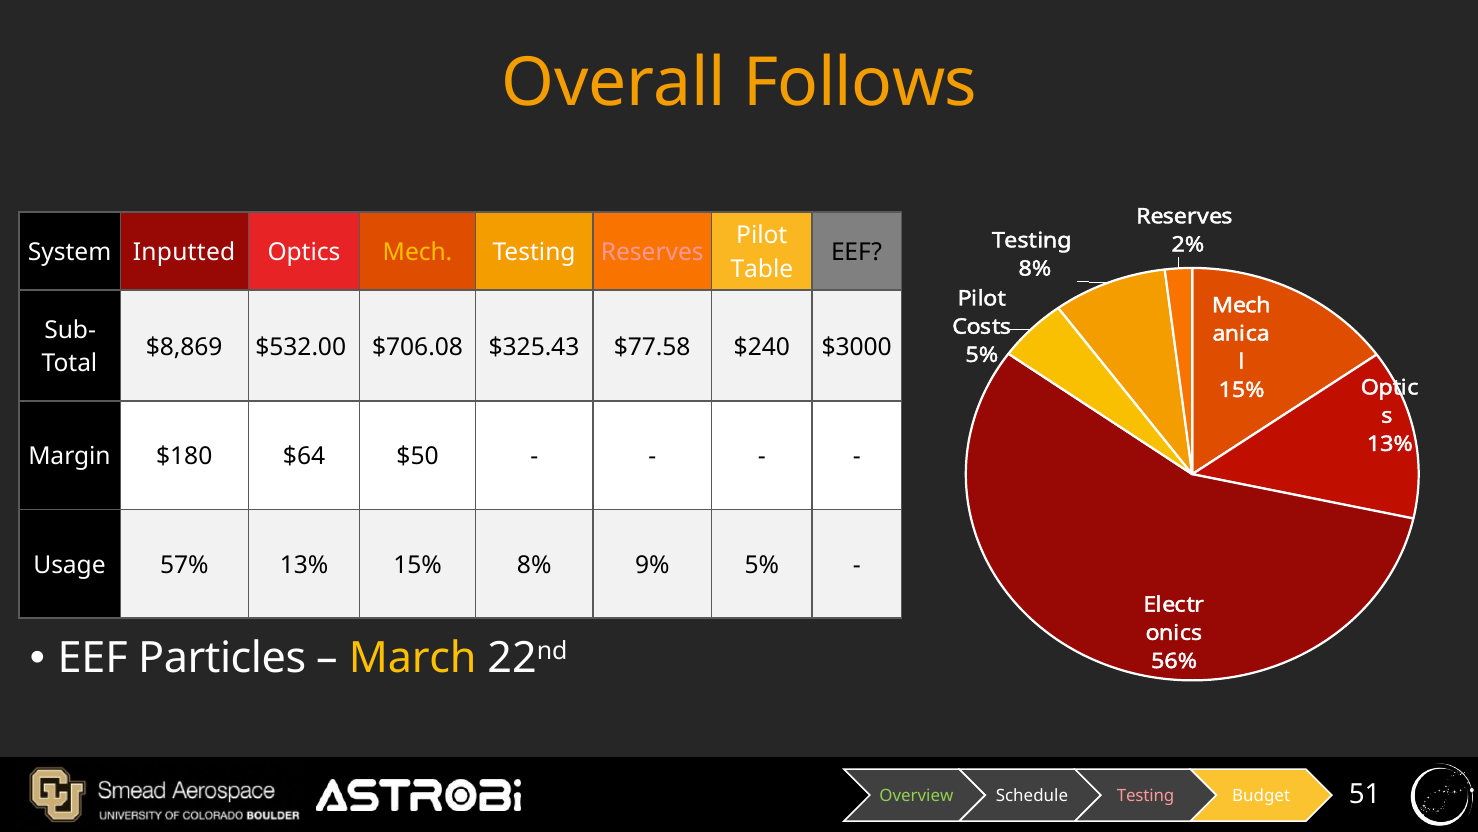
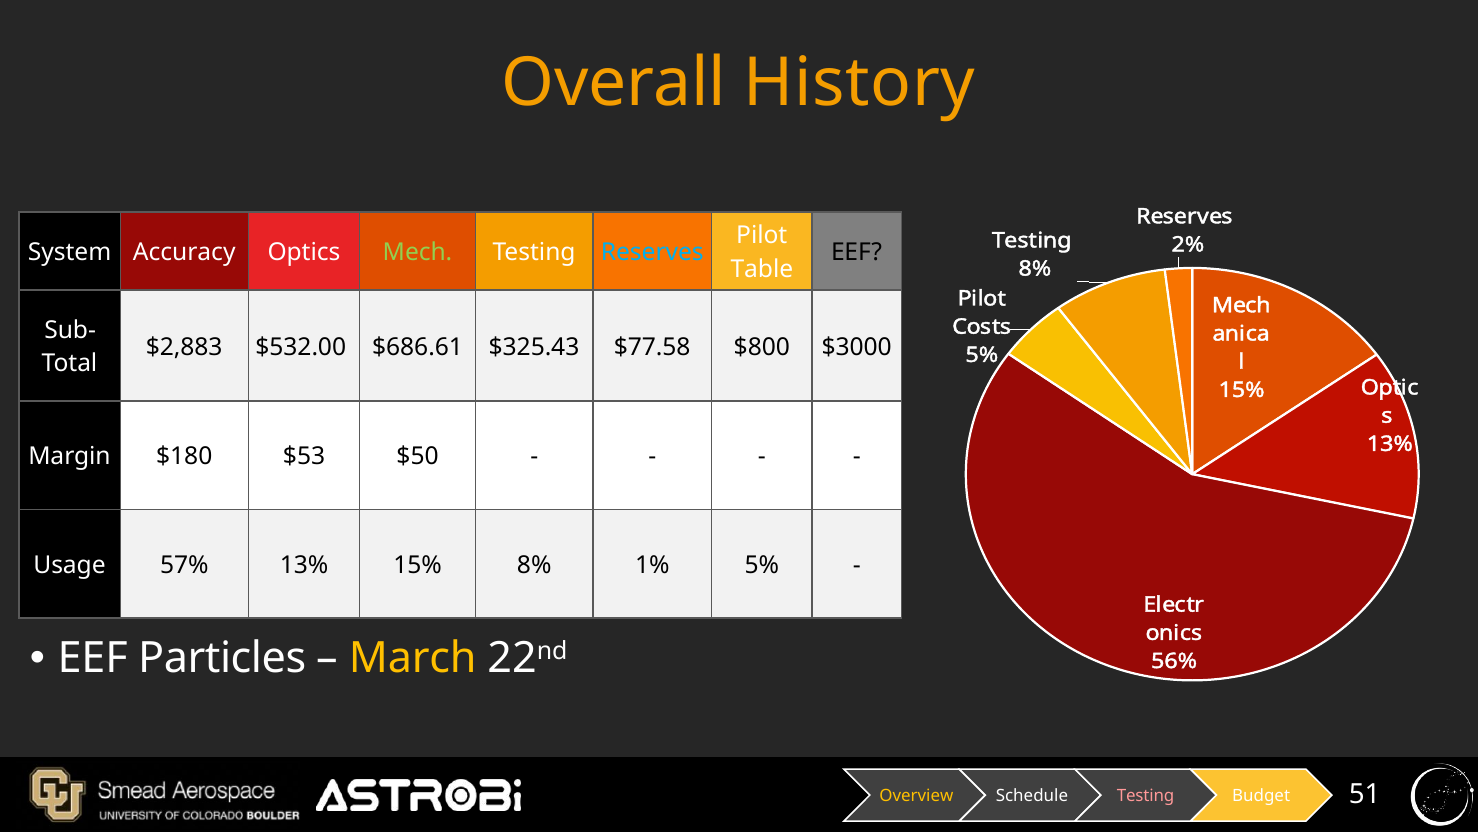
Follows: Follows -> History (860, 83)
Inputted: Inputted -> Accuracy (184, 252)
Mech colour: yellow -> light green (418, 252)
Reserves colour: pink -> light blue (652, 252)
$8,869: $8,869 -> $2,883 (184, 347)
$706.08: $706.08 -> $686.61 (418, 347)
$240: $240 -> $800 (762, 347)
$64: $64 -> $53 (304, 456)
9%: 9% -> 1% (652, 565)
Overview colour: light green -> yellow (916, 796)
